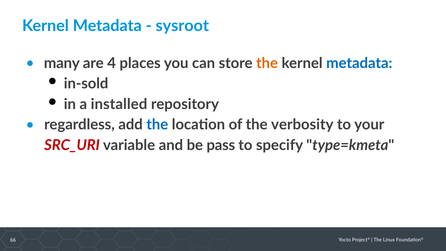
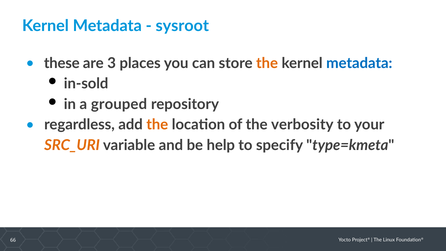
many: many -> these (62, 63)
4: 4 -> 3 (112, 63)
installed: installed -> grouped (119, 104)
the colour: blue -> orange (157, 125)
SRC_URI colour: red -> orange (72, 145)
pass: pass -> help (221, 145)
